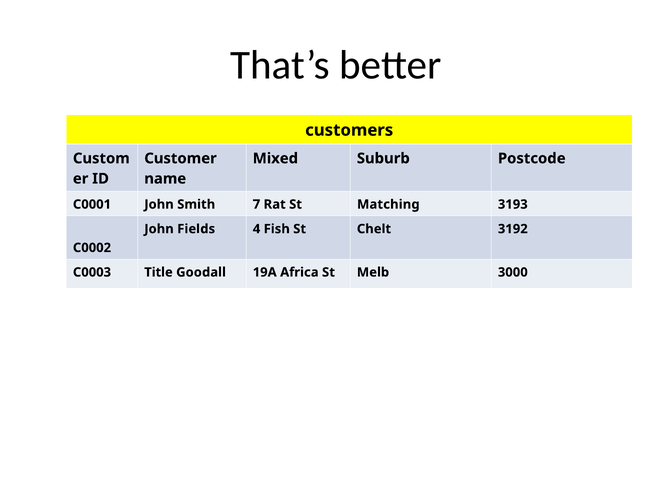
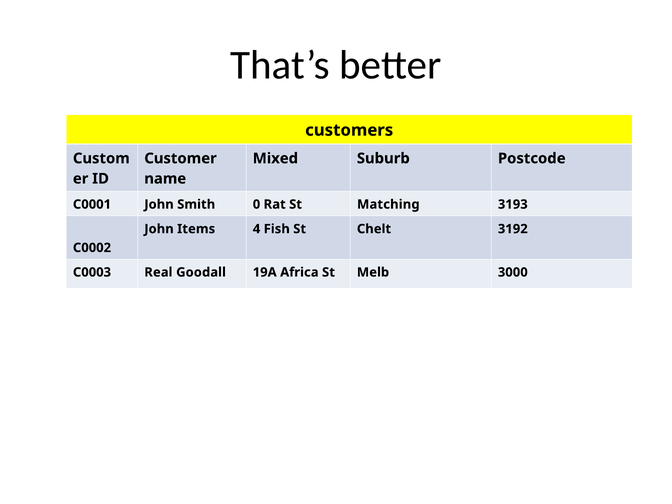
7: 7 -> 0 (257, 204)
Fields: Fields -> Items (196, 229)
Title: Title -> Real (158, 272)
